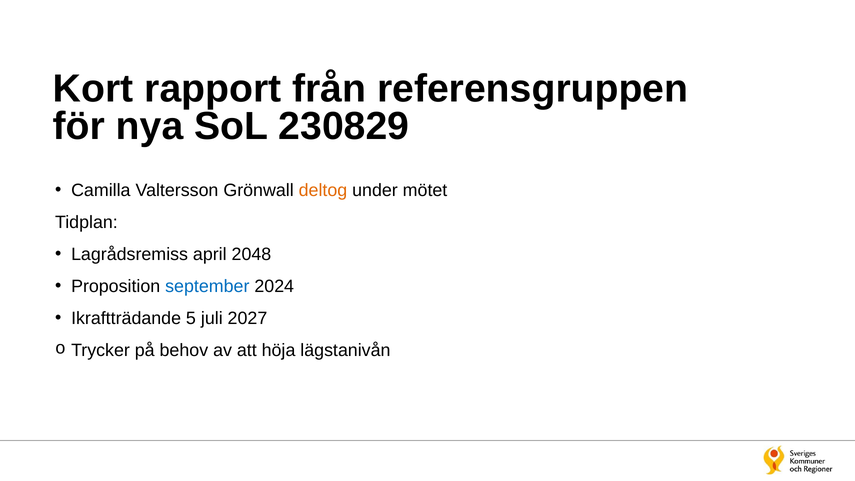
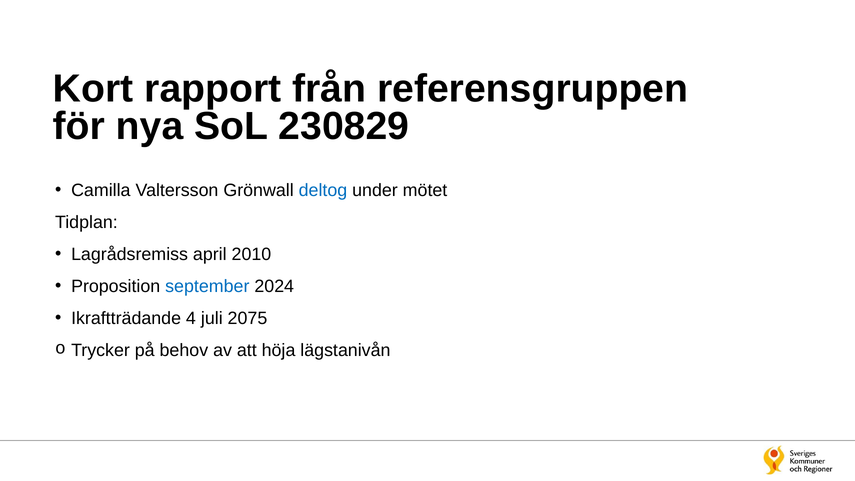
deltog colour: orange -> blue (323, 190)
2048: 2048 -> 2010 (251, 254)
5: 5 -> 4 (191, 318)
2027: 2027 -> 2075 (247, 318)
